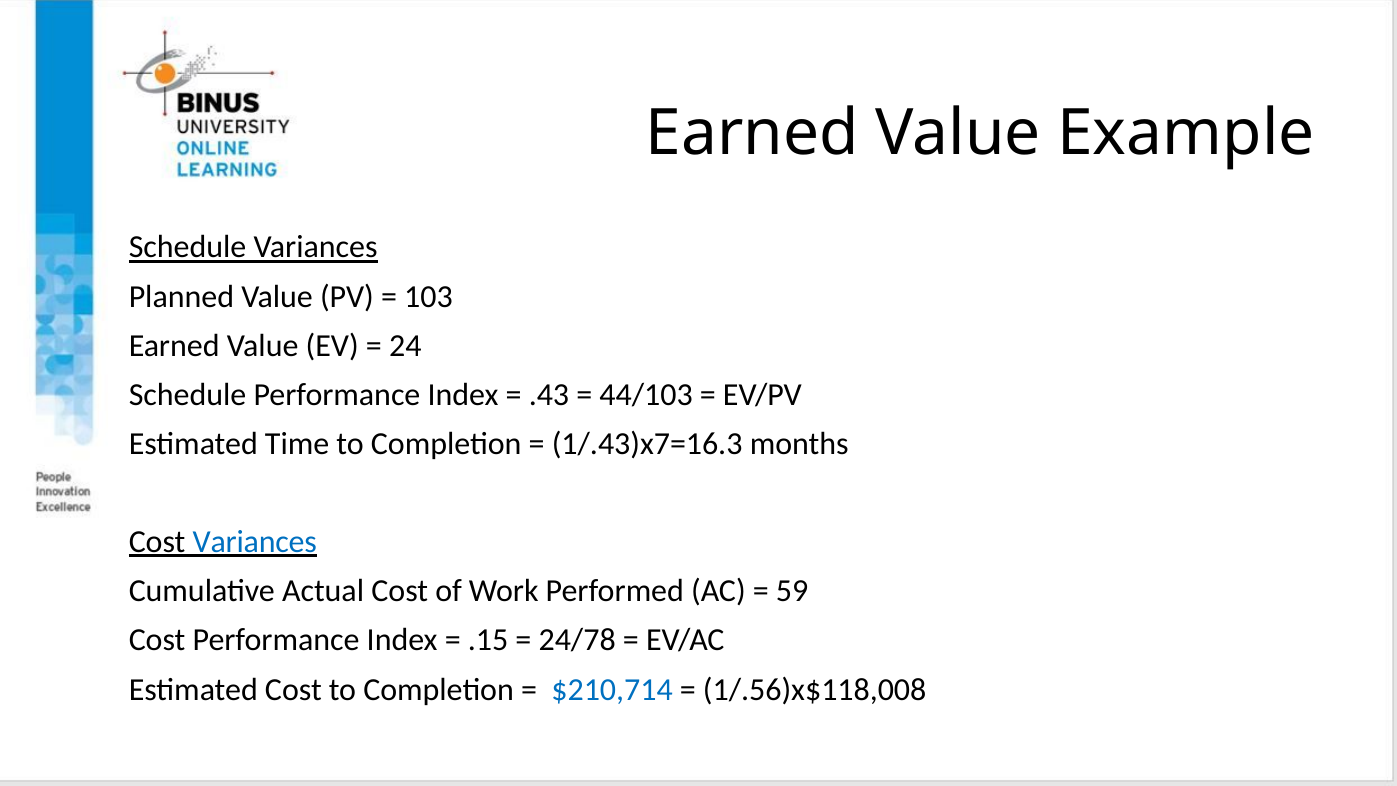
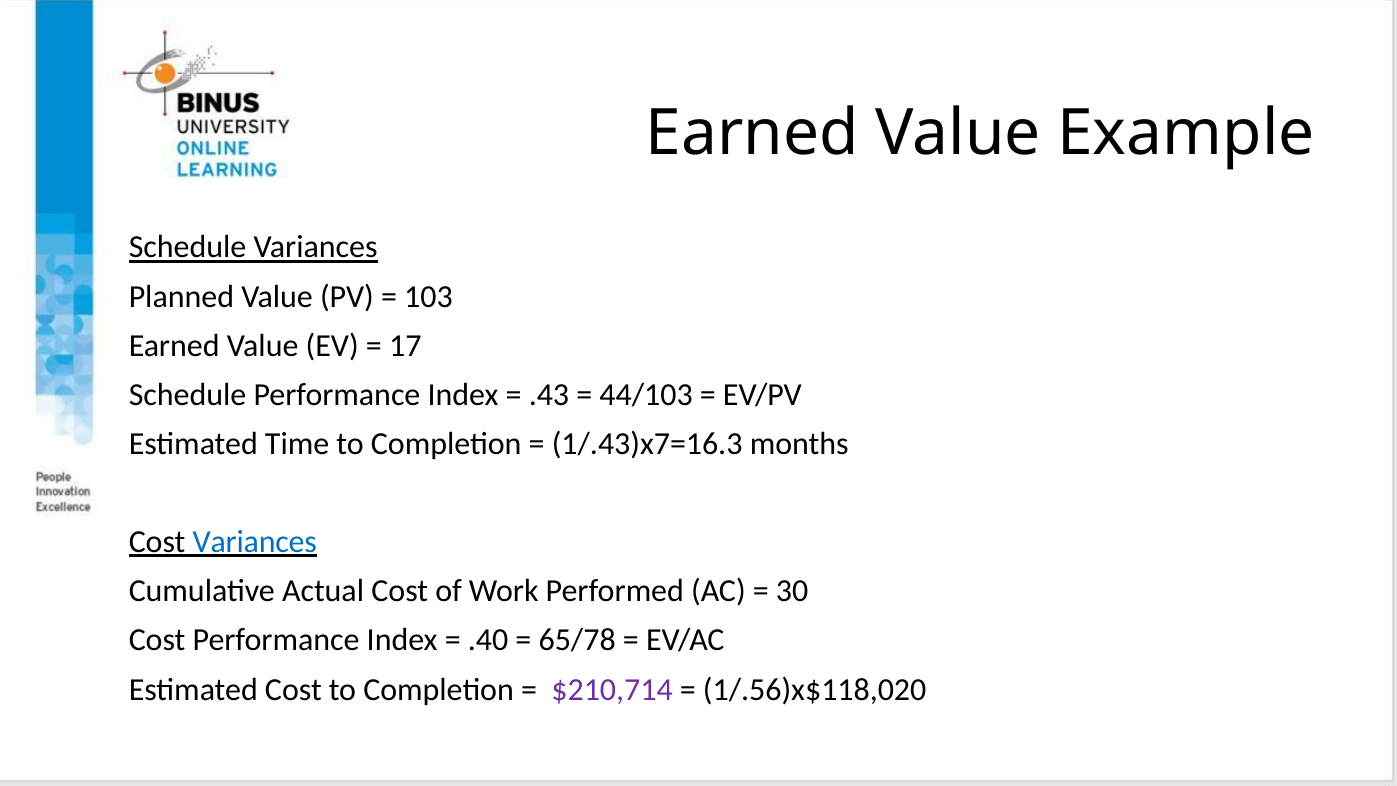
24: 24 -> 17 (405, 346)
59: 59 -> 30 (792, 591)
.15: .15 -> .40 (488, 640)
24/78: 24/78 -> 65/78 (577, 640)
$210,714 colour: blue -> purple (612, 689)
1/.56)x$118,008: 1/.56)x$118,008 -> 1/.56)x$118,020 (815, 689)
